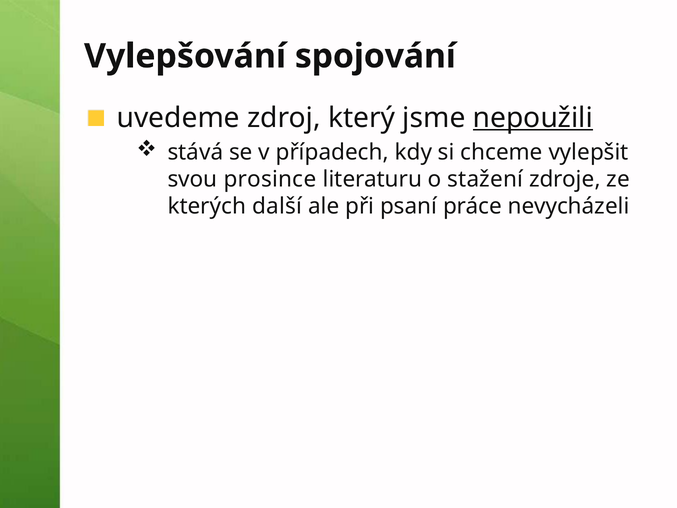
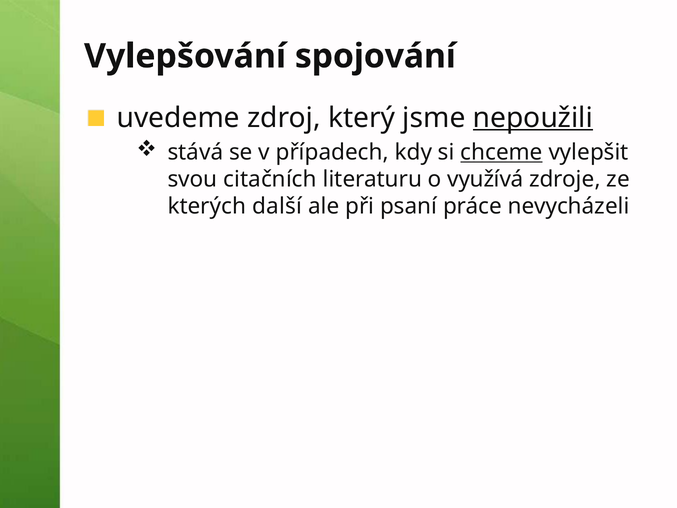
chceme underline: none -> present (502, 152)
prosince: prosince -> citačních (270, 179)
stažení: stažení -> využívá (485, 179)
